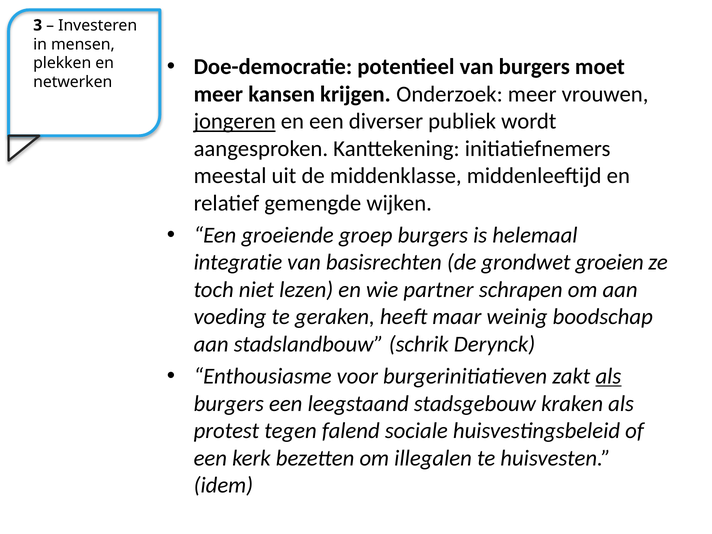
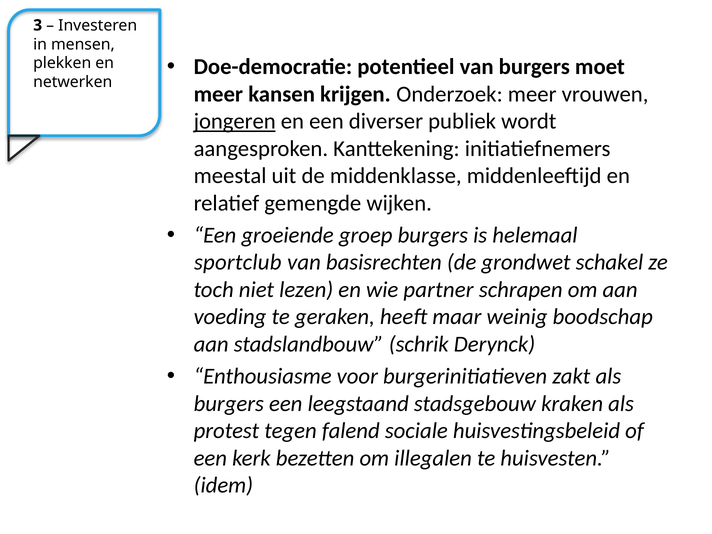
integratie: integratie -> sportclub (238, 262)
groeien: groeien -> schakel (610, 262)
als underline: present -> none (608, 376)
